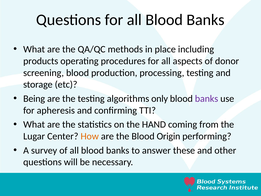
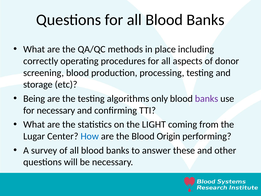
products: products -> correctly (41, 61)
for apheresis: apheresis -> necessary (56, 110)
HAND: HAND -> LIGHT (154, 124)
How colour: orange -> blue (90, 136)
